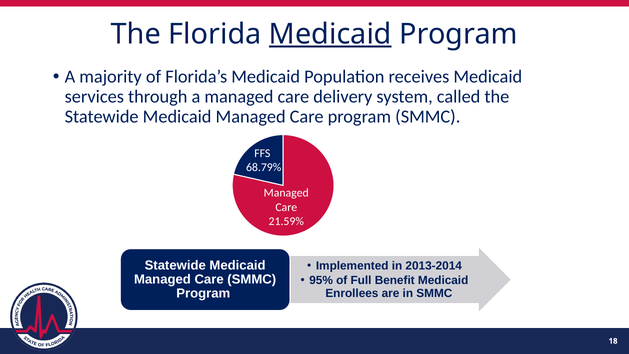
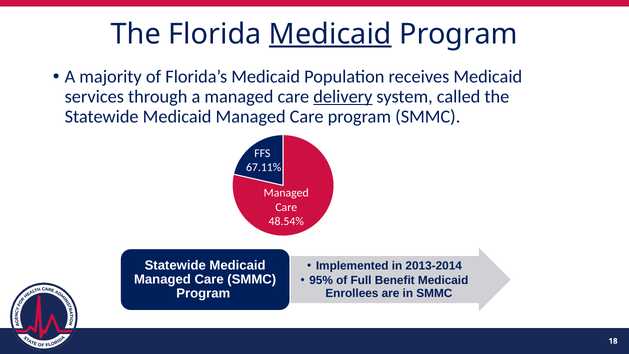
delivery underline: none -> present (343, 97)
68.79%: 68.79% -> 67.11% (264, 167)
21.59%: 21.59% -> 48.54% (286, 221)
